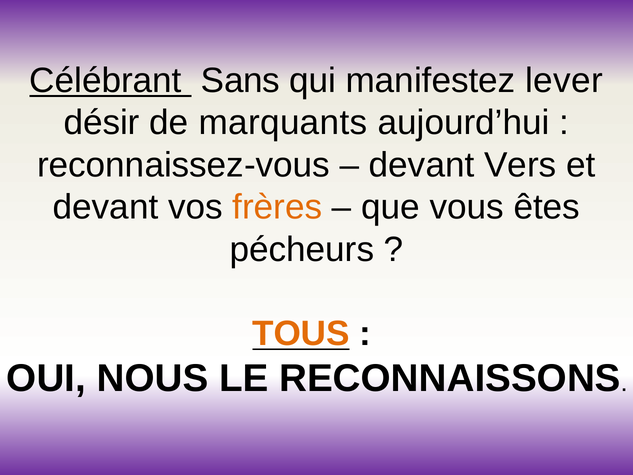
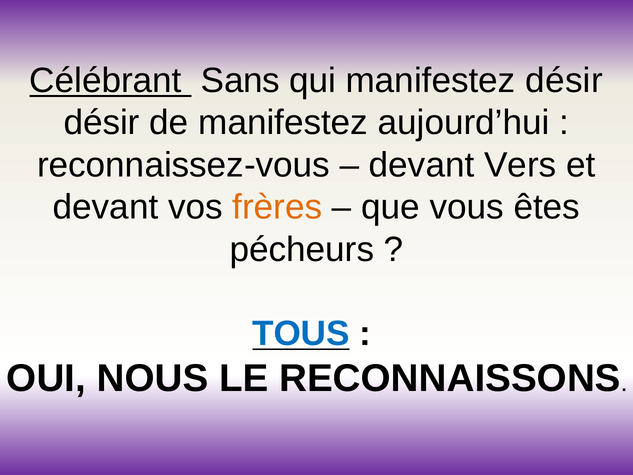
manifestez lever: lever -> désir (564, 81)
de marquants: marquants -> manifestez (283, 123)
TOUS colour: orange -> blue (301, 334)
